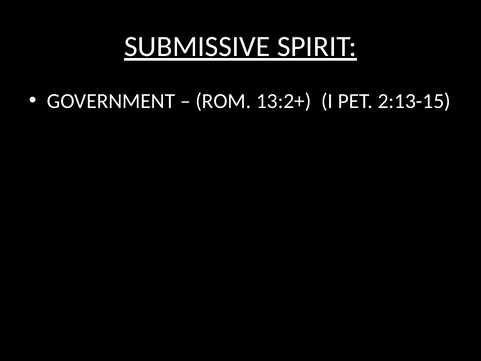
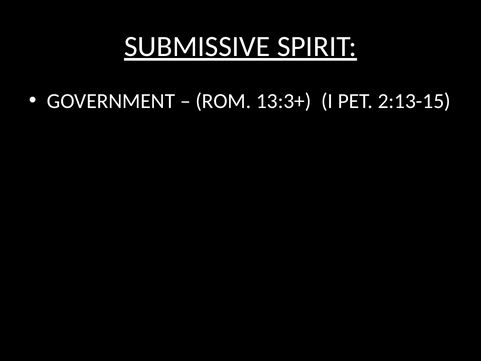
13:2+: 13:2+ -> 13:3+ (284, 101)
